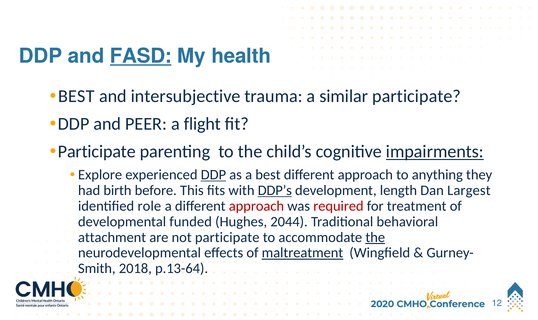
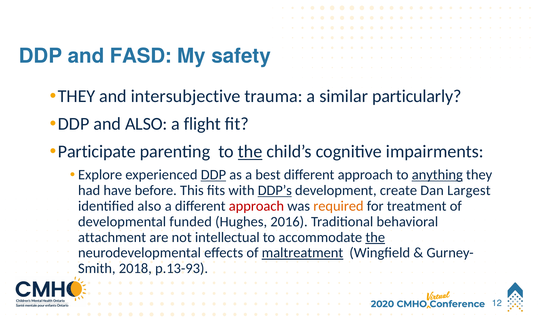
FASD underline: present -> none (141, 56)
health: health -> safety (241, 56)
BEST: BEST -> THEY (77, 96)
similar participate: participate -> particularly (417, 96)
and PEER: PEER -> ALSO (146, 124)
the underline: none -> present (250, 152)
impairments underline: present -> none (435, 152)
anything underline: none -> present (437, 175)
birth: birth -> have (117, 191)
length: length -> create (398, 191)
identified role: role -> also (149, 206)
required colour: red -> orange (338, 206)
2044: 2044 -> 2016 (289, 222)
not participate: participate -> intellectual (227, 237)
p.13-64: p.13-64 -> p.13-93 (182, 269)
